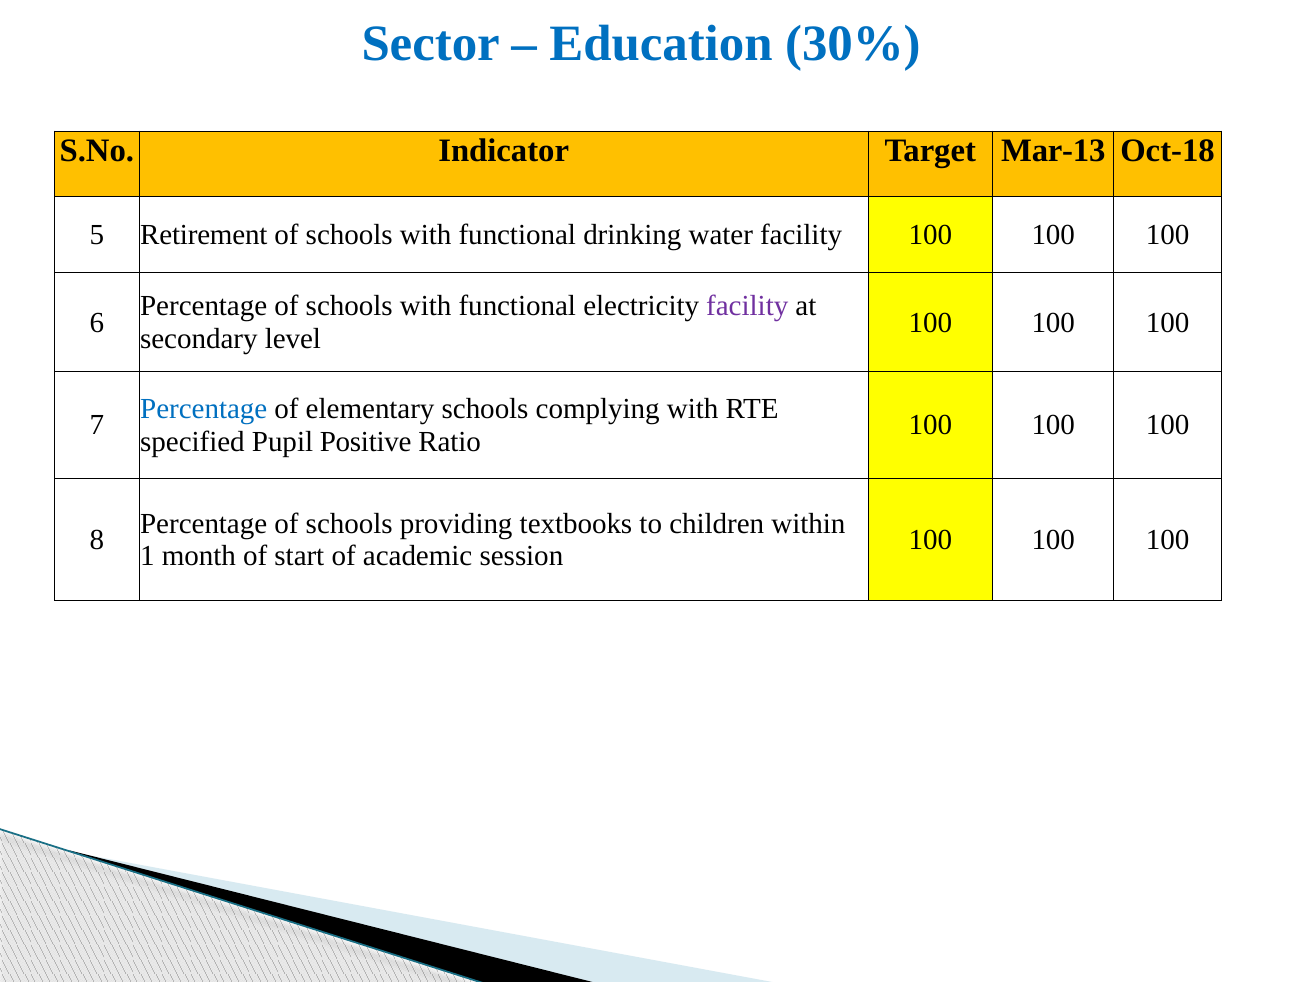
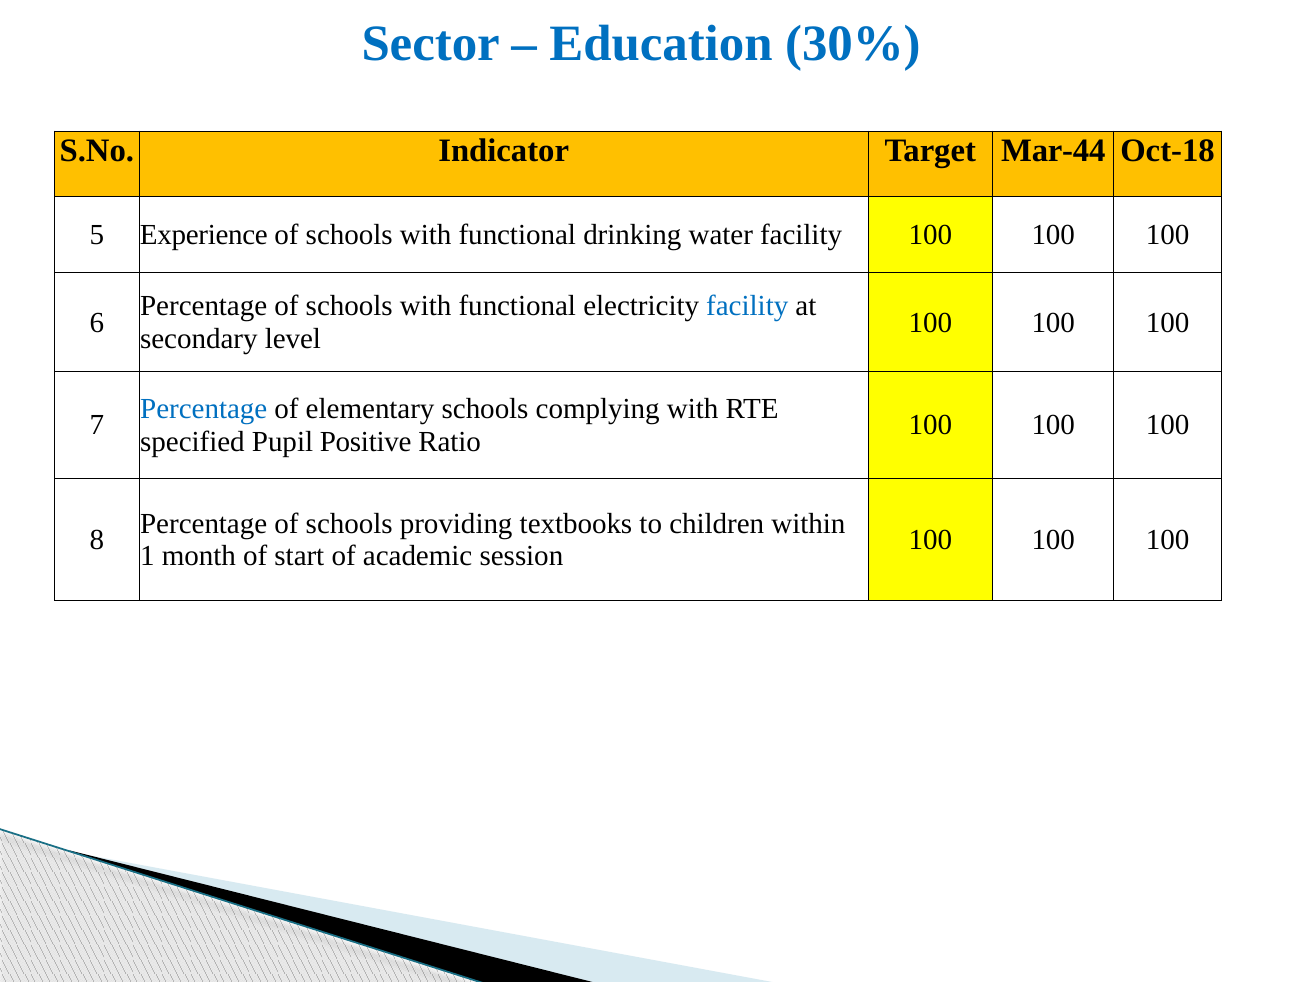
Mar-13: Mar-13 -> Mar-44 (1053, 150)
Retirement: Retirement -> Experience (204, 235)
facility colour: purple -> blue (747, 306)
